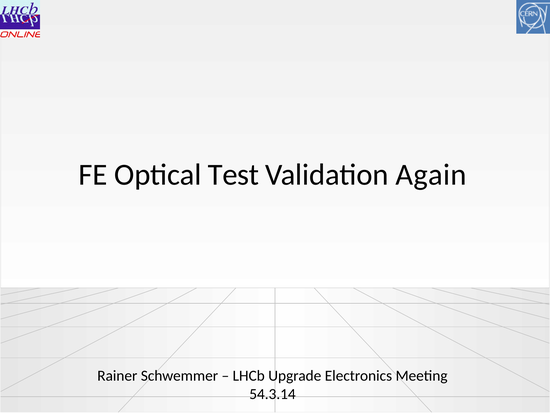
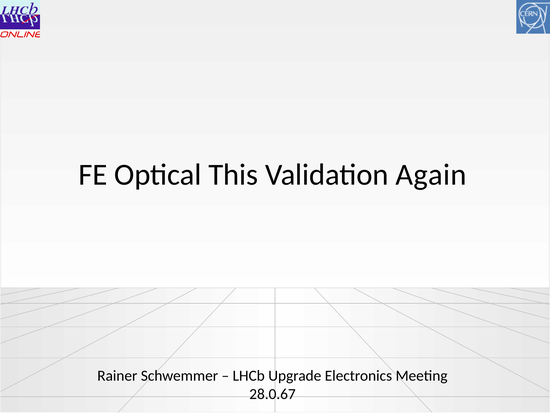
Test: Test -> This (233, 174)
54.3.14: 54.3.14 -> 28.0.67 (273, 394)
